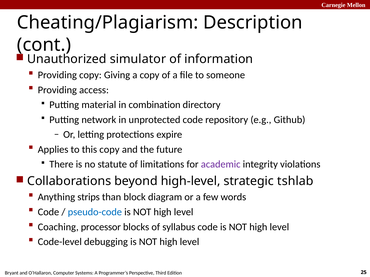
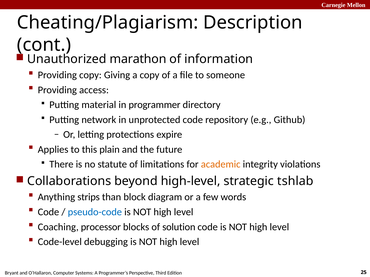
simulator: simulator -> marathon (138, 59)
combination: combination -> programmer (155, 105)
this copy: copy -> plain (110, 150)
academic colour: purple -> orange (221, 165)
syllabus: syllabus -> solution (179, 227)
